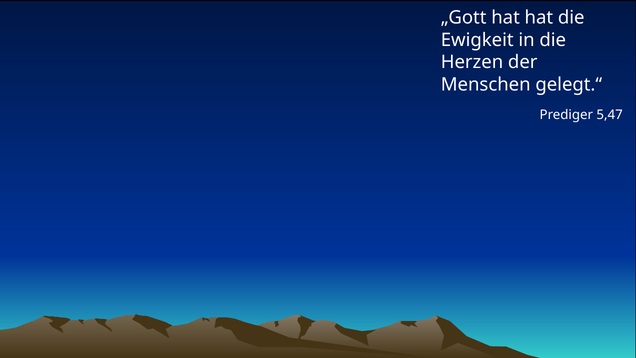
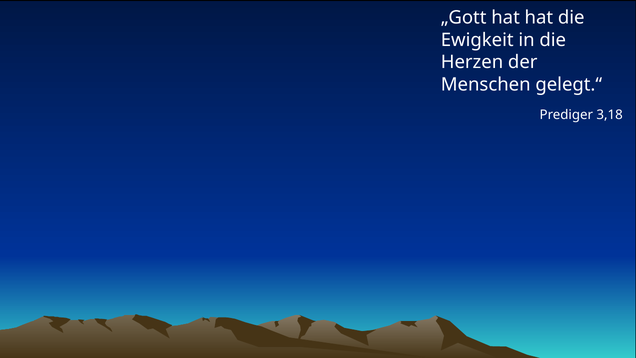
5,47: 5,47 -> 3,18 (610, 115)
